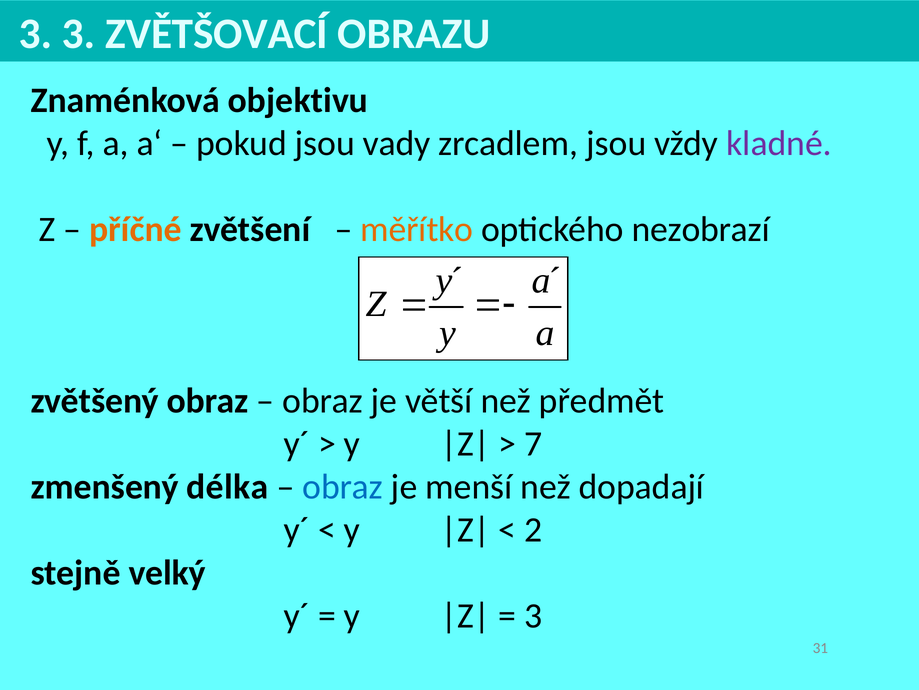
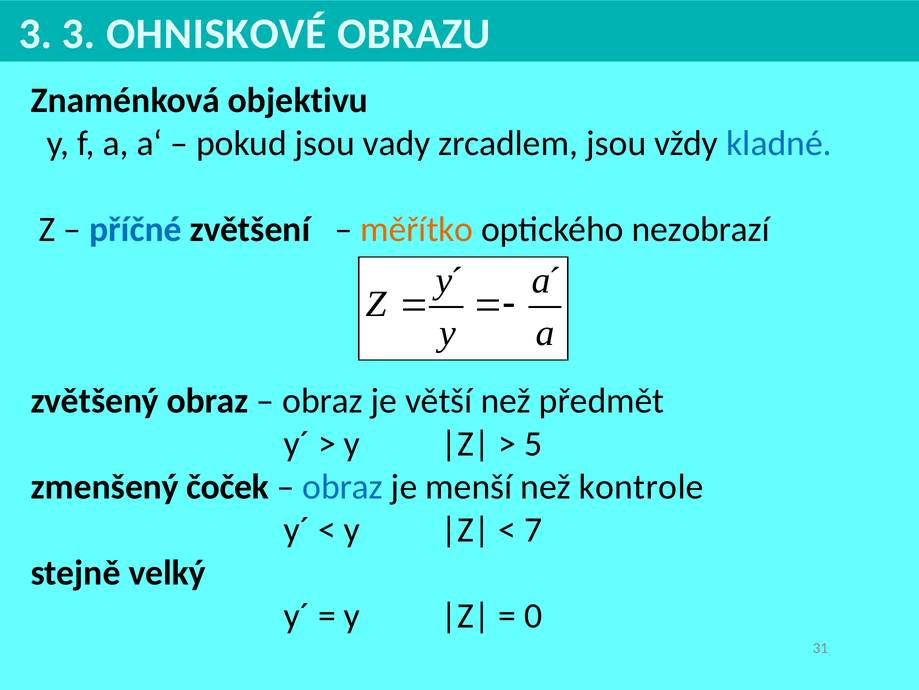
ZVĚTŠOVACÍ: ZVĚTŠOVACÍ -> OHNISKOVÉ (216, 34)
kladné colour: purple -> blue (779, 143)
příčné colour: orange -> blue (135, 229)
7: 7 -> 5 (533, 444)
délka: délka -> čoček (228, 486)
dopadají: dopadají -> kontrole (641, 486)
2: 2 -> 7 (533, 529)
3: 3 -> 0 (533, 615)
